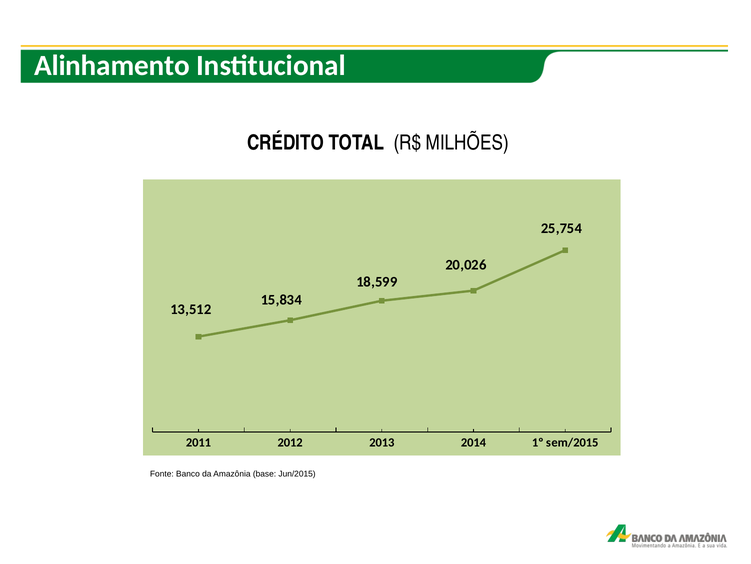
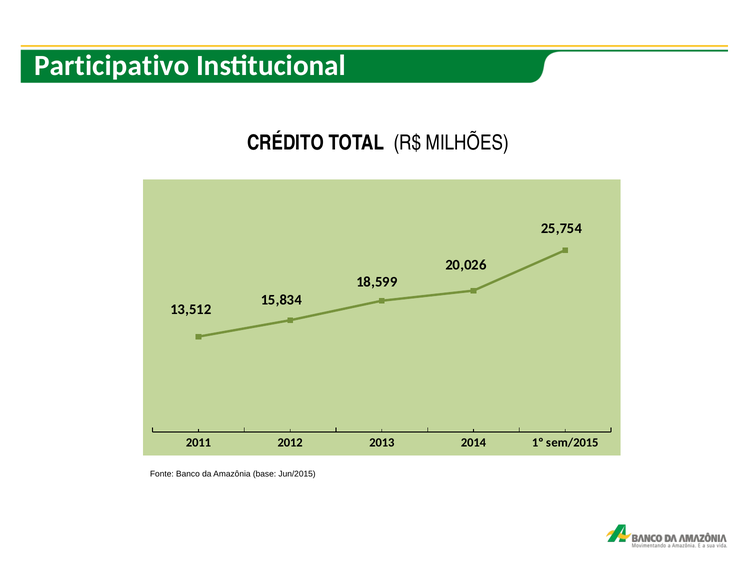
Alinhamento: Alinhamento -> Participativo (112, 65)
